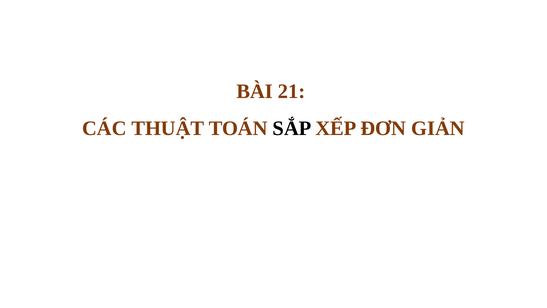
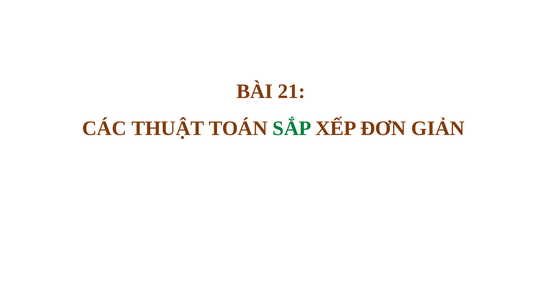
SẮP colour: black -> green (292, 128)
